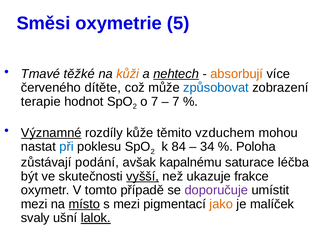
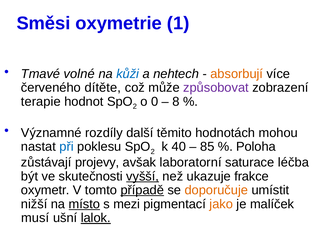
5: 5 -> 1 (178, 23)
těžké: těžké -> volné (79, 74)
kůži colour: orange -> blue (128, 74)
nehtech underline: present -> none (176, 74)
způsobovat colour: blue -> purple (216, 88)
o 7: 7 -> 0 (155, 101)
7: 7 -> 8 (176, 101)
Významné underline: present -> none (51, 133)
kůže: kůže -> další (140, 133)
vzduchem: vzduchem -> hodnotách (225, 133)
84: 84 -> 40 (179, 146)
34: 34 -> 85 (207, 146)
podání: podání -> projevy (97, 162)
kapalnému: kapalnému -> laboratorní (191, 162)
případě underline: none -> present (142, 190)
doporučuje colour: purple -> orange (216, 190)
mezi: mezi -> nižší (34, 204)
svaly: svaly -> musí (35, 218)
